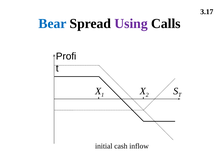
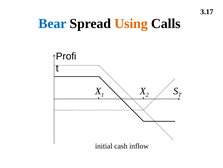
Using colour: purple -> orange (131, 23)
